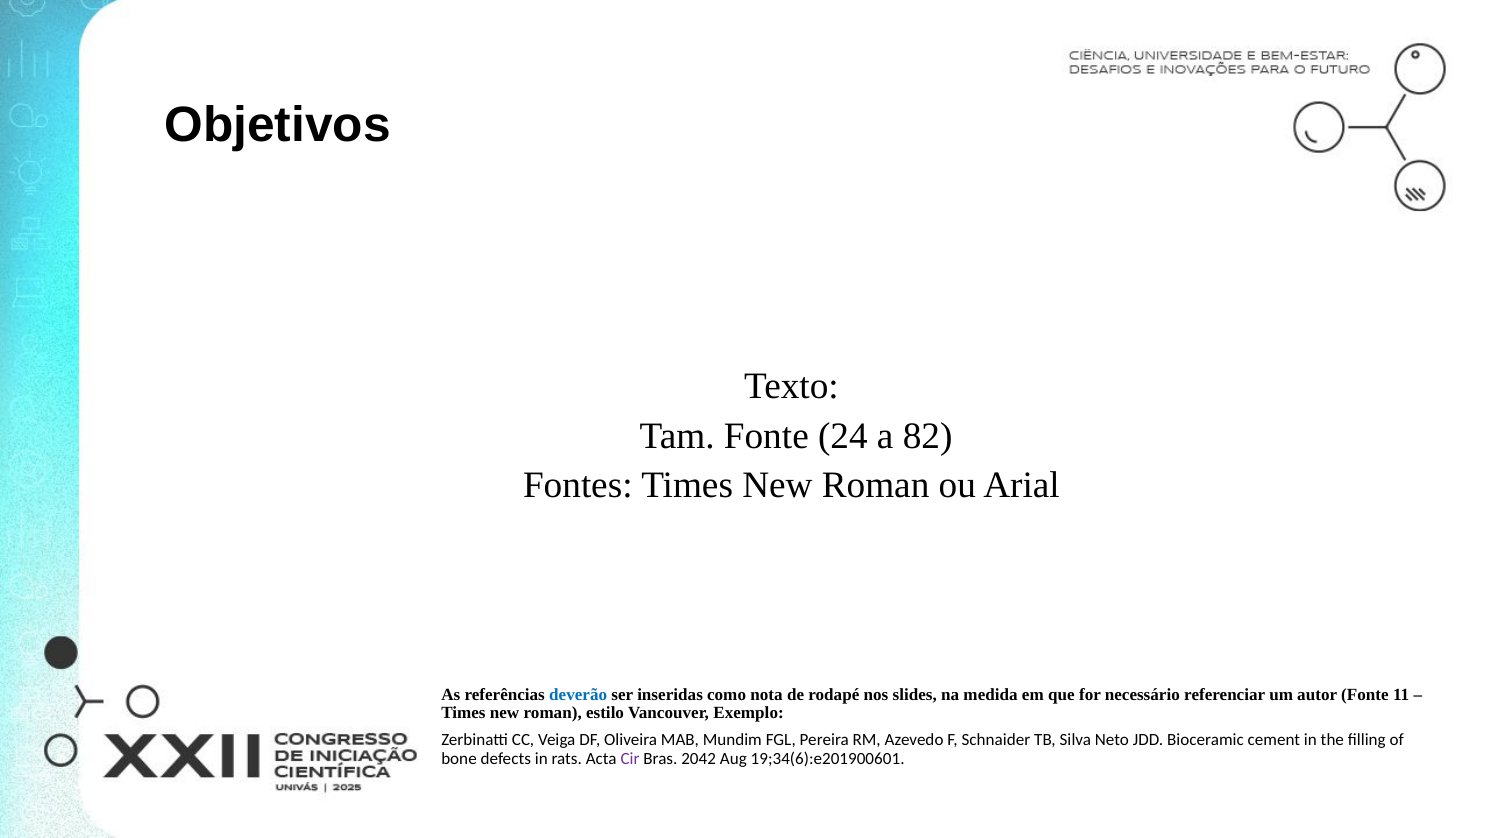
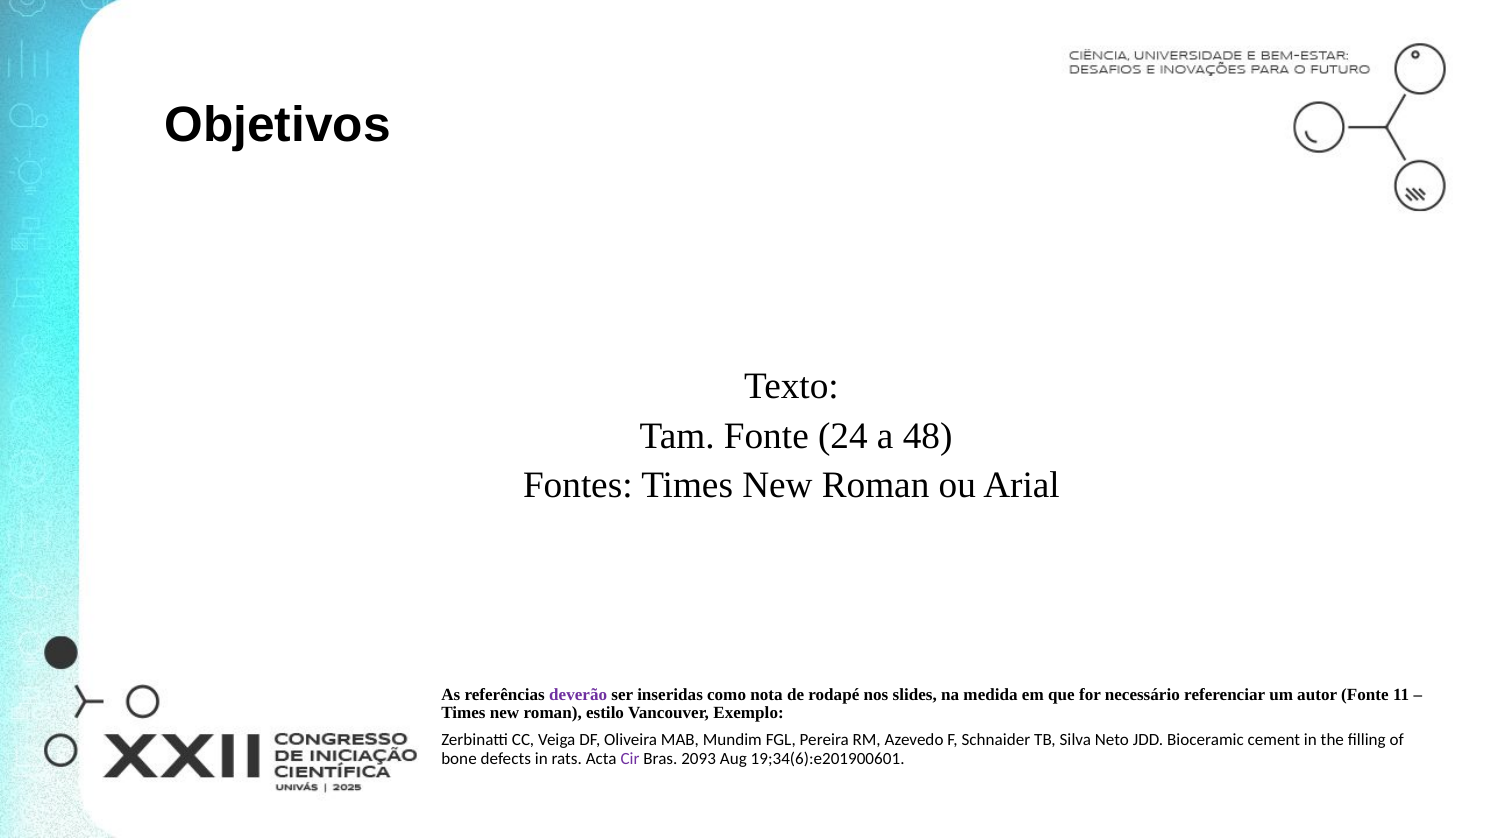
82: 82 -> 48 (928, 436)
deverão colour: blue -> purple (578, 695)
2042: 2042 -> 2093 (699, 759)
